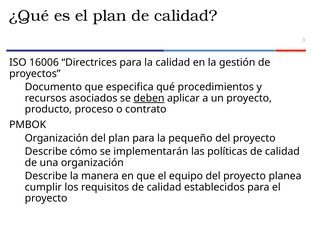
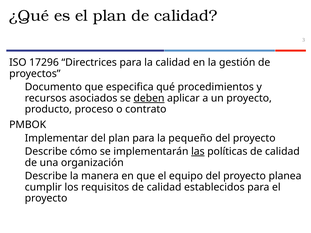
16006: 16006 -> 17296 (44, 62)
Organización: Organización -> Implementar (56, 138)
las underline: none -> present (198, 152)
